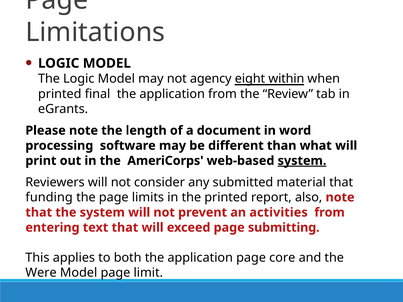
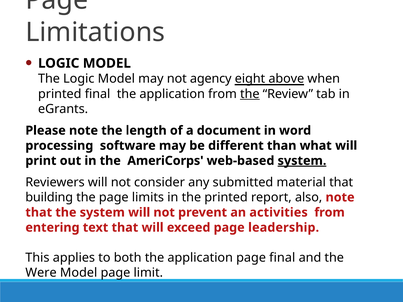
within: within -> above (286, 79)
the underline: none -> present (250, 94)
funding: funding -> building (49, 197)
submitting: submitting -> leadership (284, 228)
page core: core -> final (282, 258)
